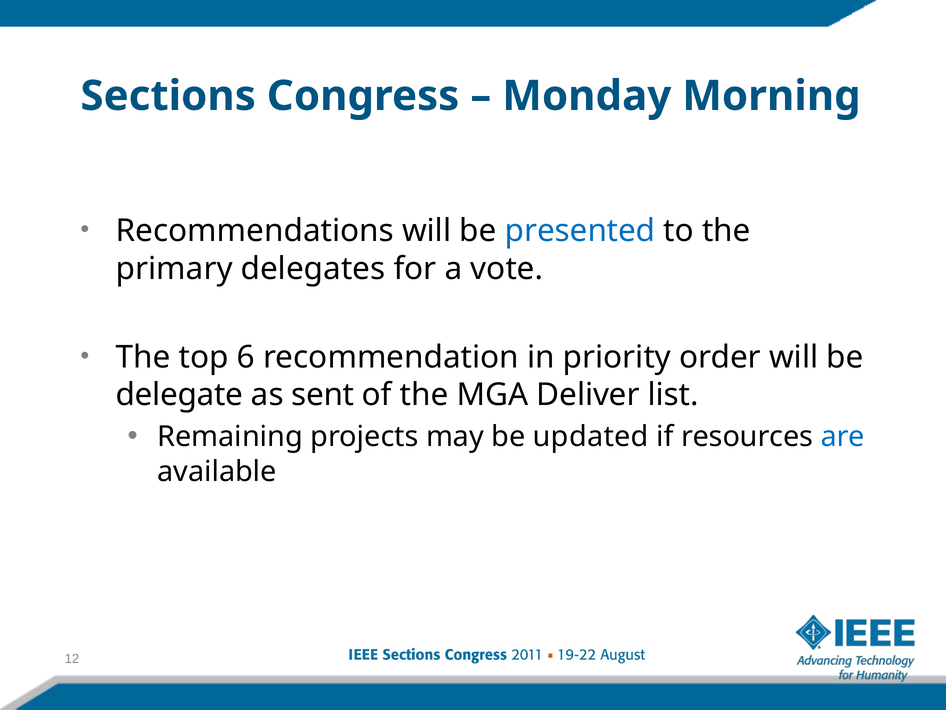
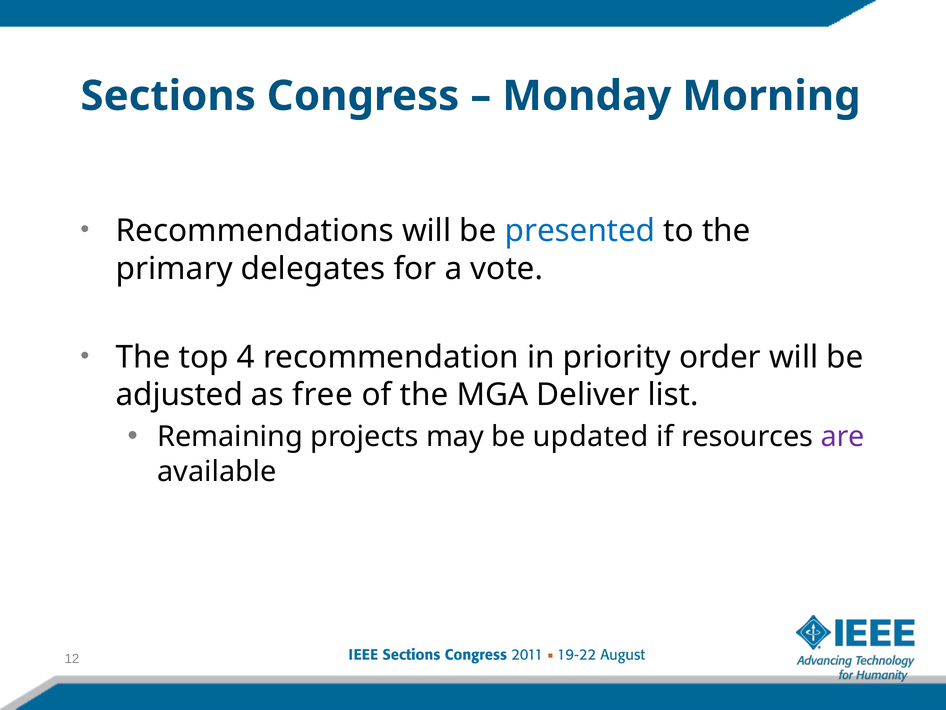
6: 6 -> 4 (246, 357)
delegate: delegate -> adjusted (179, 395)
sent: sent -> free (323, 395)
are colour: blue -> purple (843, 437)
